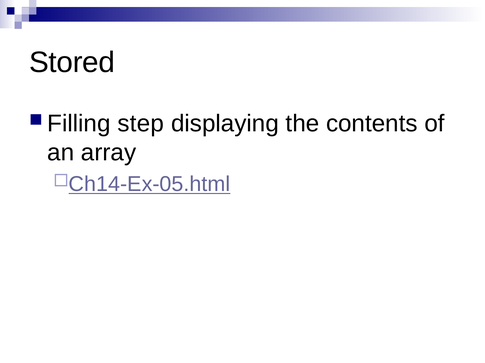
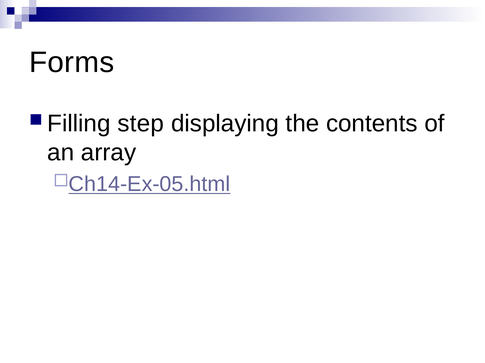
Stored: Stored -> Forms (72, 63)
